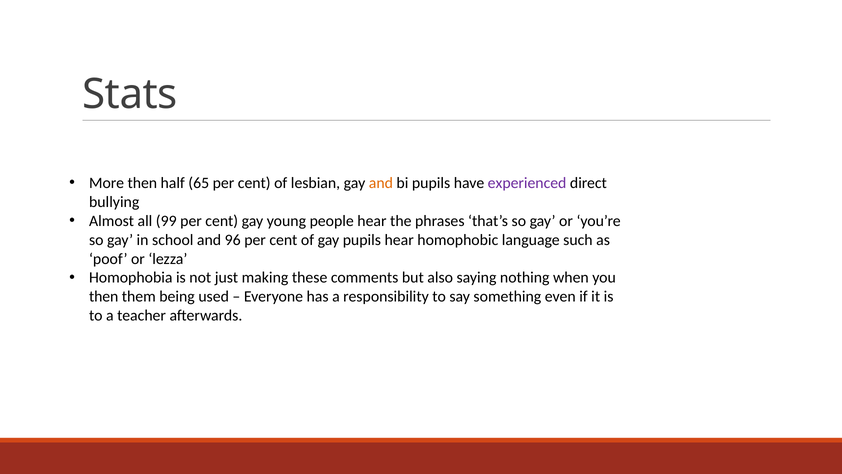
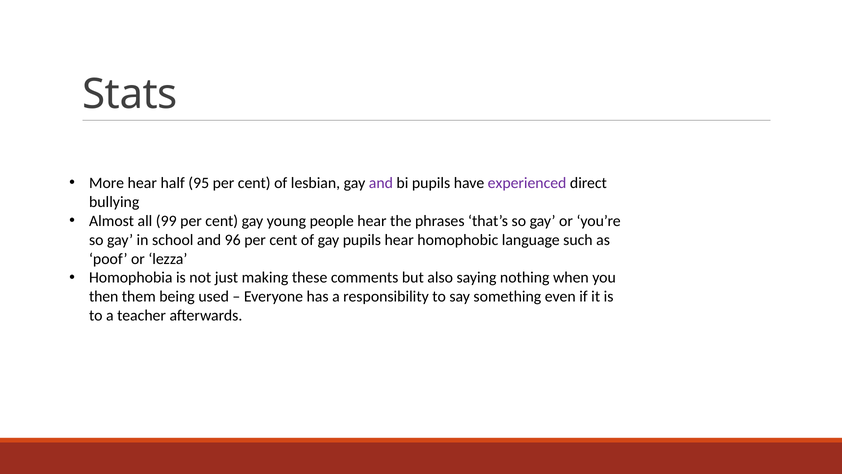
More then: then -> hear (142, 183)
65: 65 -> 95 (199, 183)
and colour: orange -> purple (381, 183)
